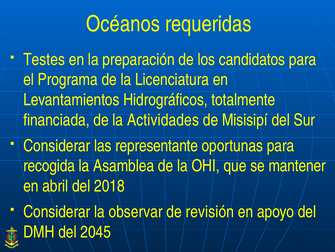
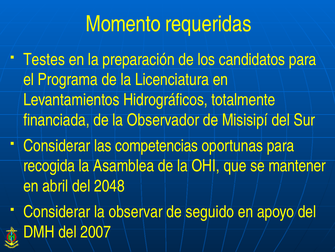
Océanos: Océanos -> Momento (123, 24)
Actividades: Actividades -> Observador (163, 120)
representante: representante -> competencias (157, 145)
2018: 2018 -> 2048 (109, 186)
revisión: revisión -> seguido (210, 211)
2045: 2045 -> 2007 (96, 231)
